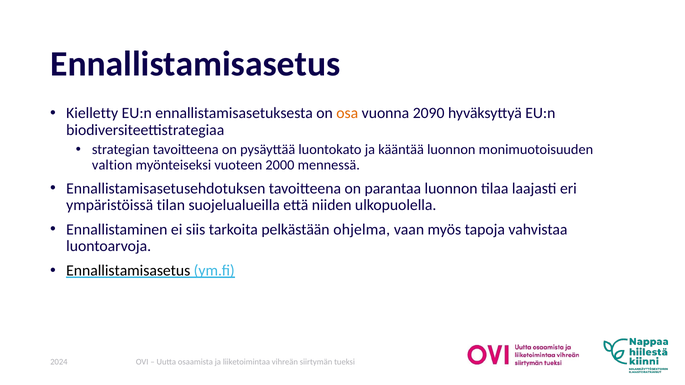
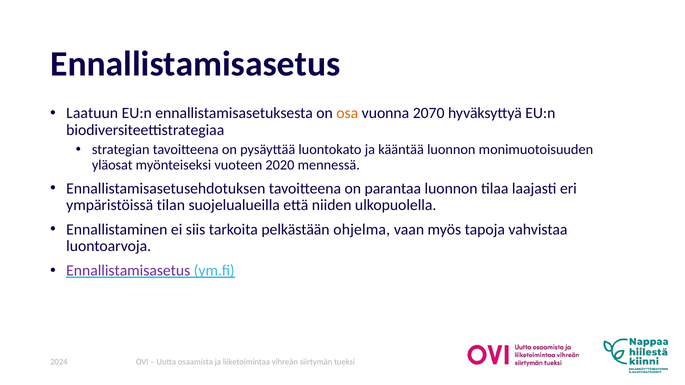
Kielletty: Kielletty -> Laatuun (92, 113)
2090: 2090 -> 2070 (429, 113)
valtion: valtion -> yläosat (112, 165)
2000: 2000 -> 2020 (280, 165)
Ennallistamisasetus colour: black -> purple (128, 271)
